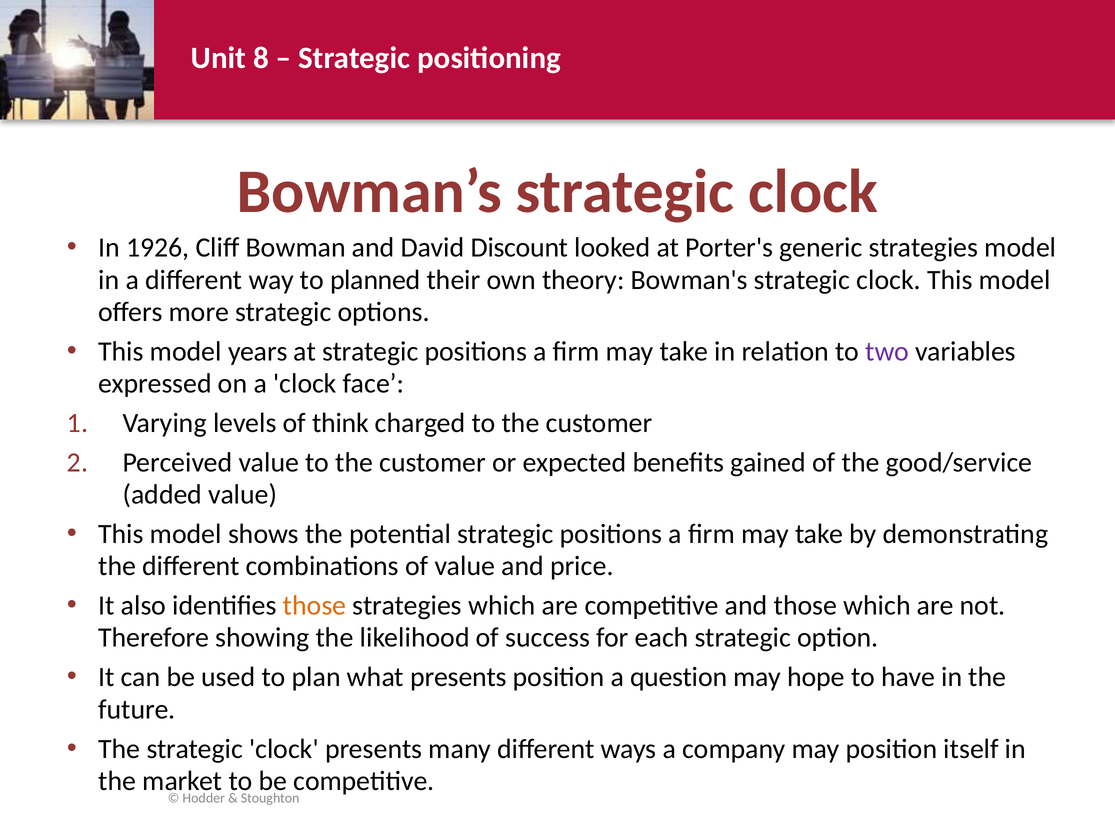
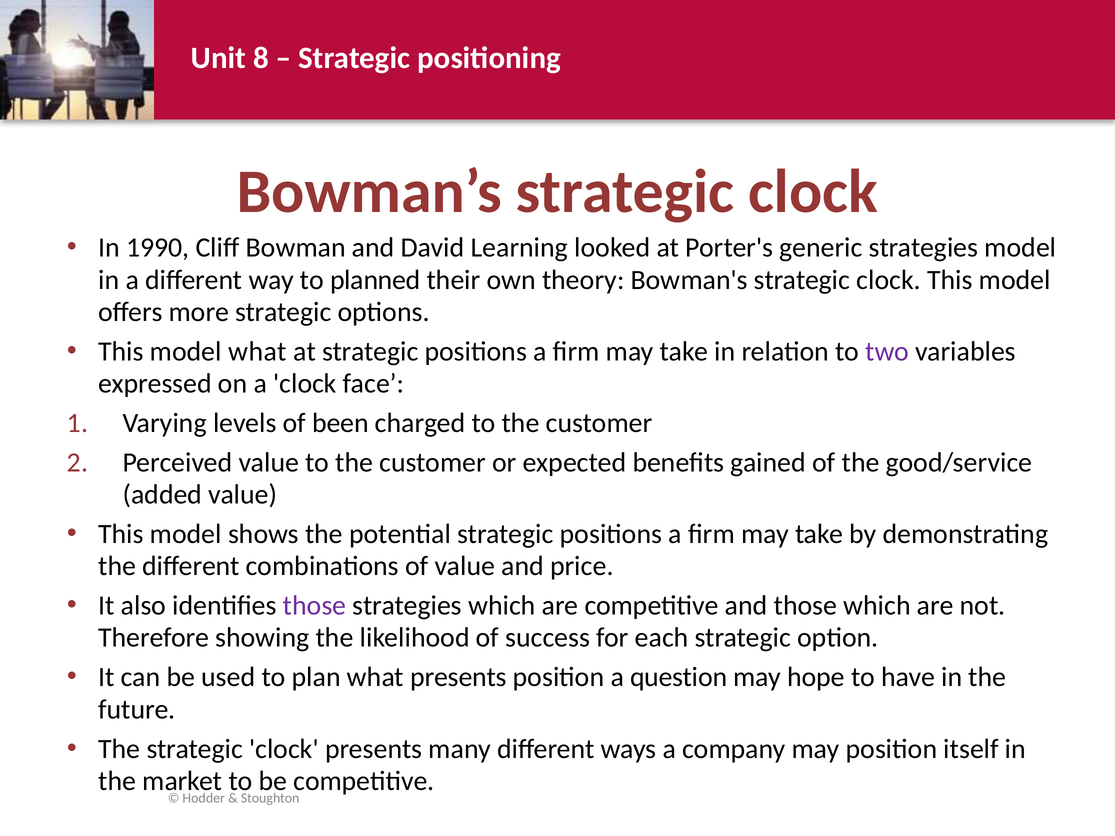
1926: 1926 -> 1990 (158, 248)
Discount: Discount -> Learning (519, 248)
model years: years -> what (257, 352)
think: think -> been (341, 423)
those colour: orange -> purple (315, 606)
